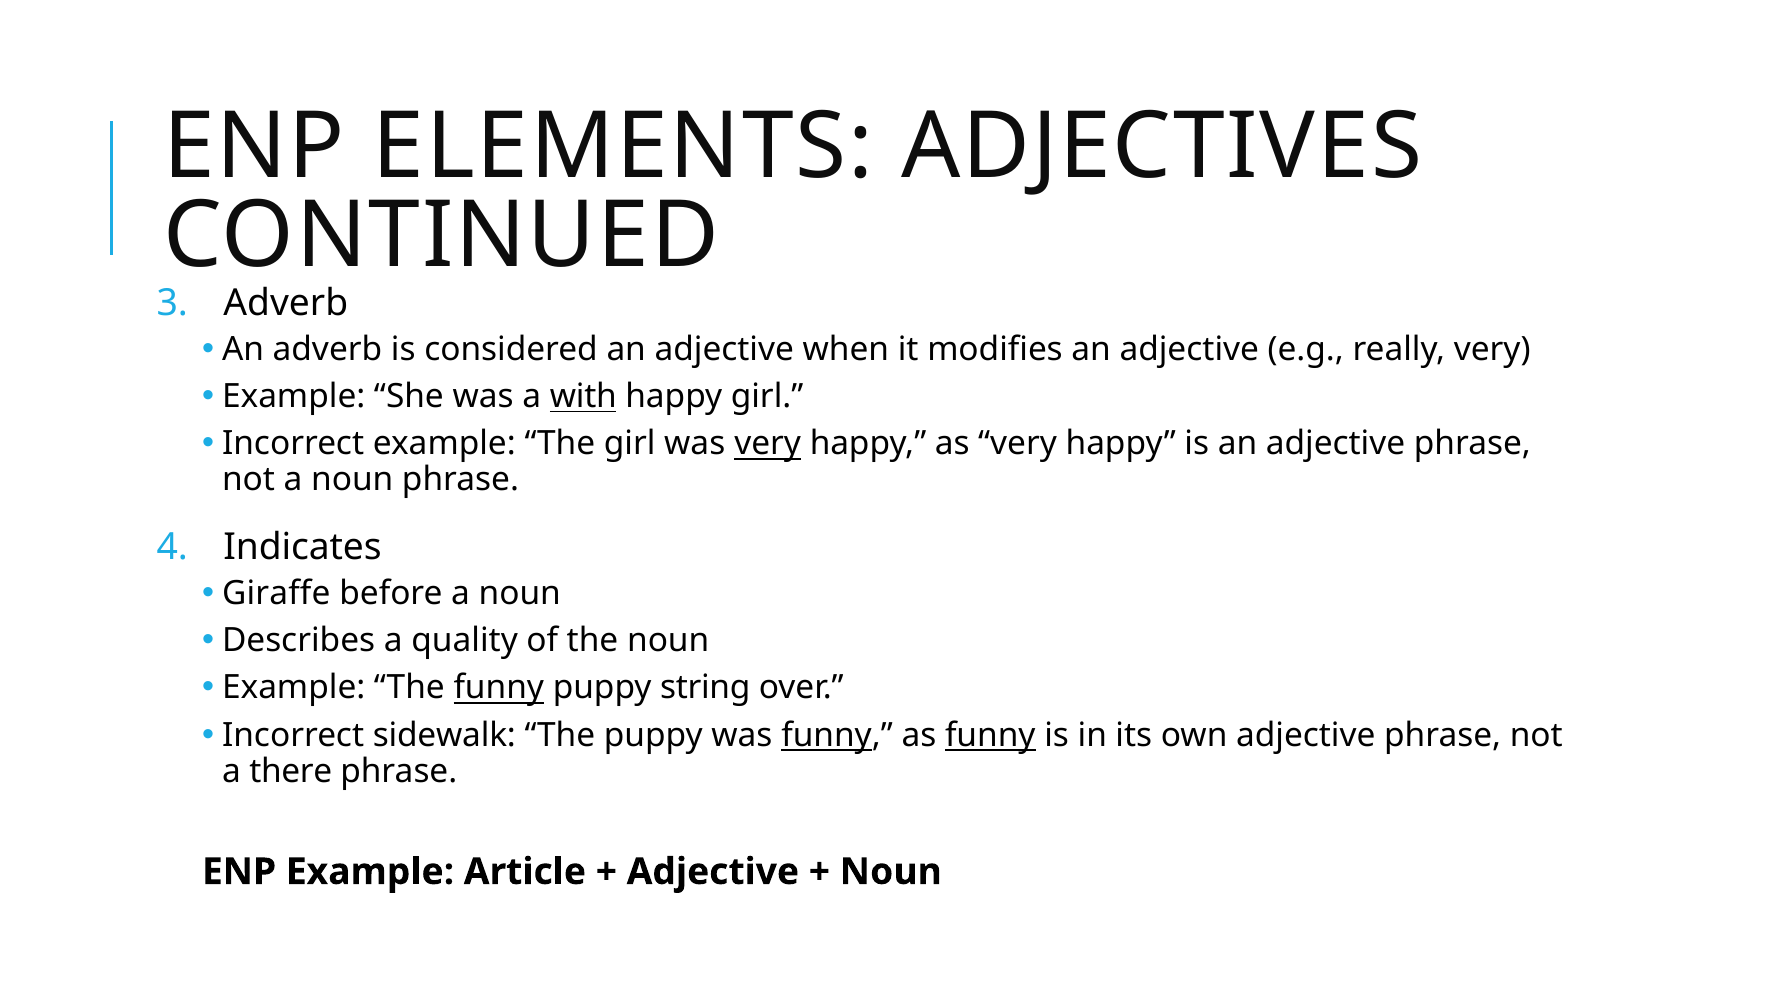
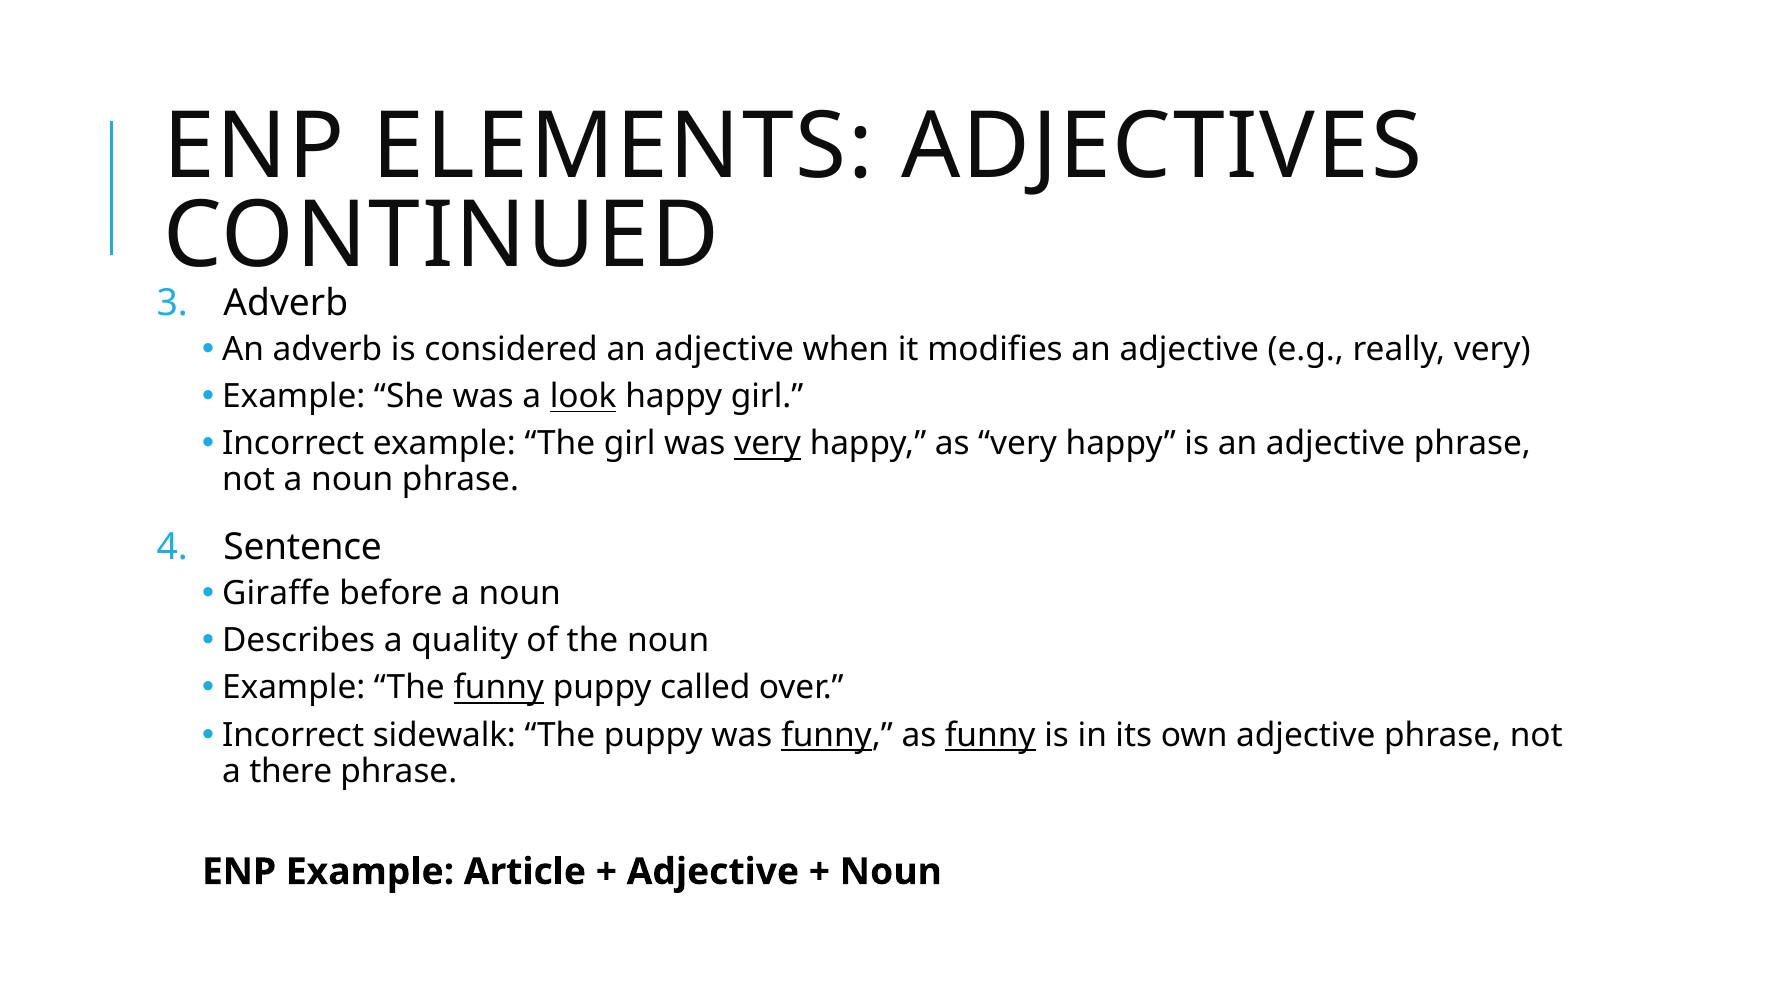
with: with -> look (583, 397)
Indicates: Indicates -> Sentence (303, 548)
string: string -> called (705, 688)
